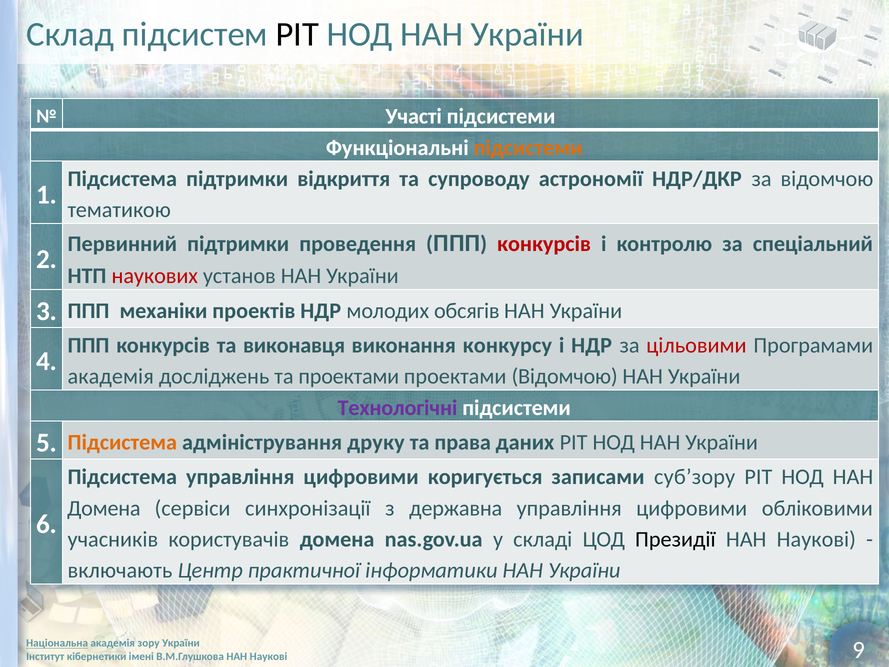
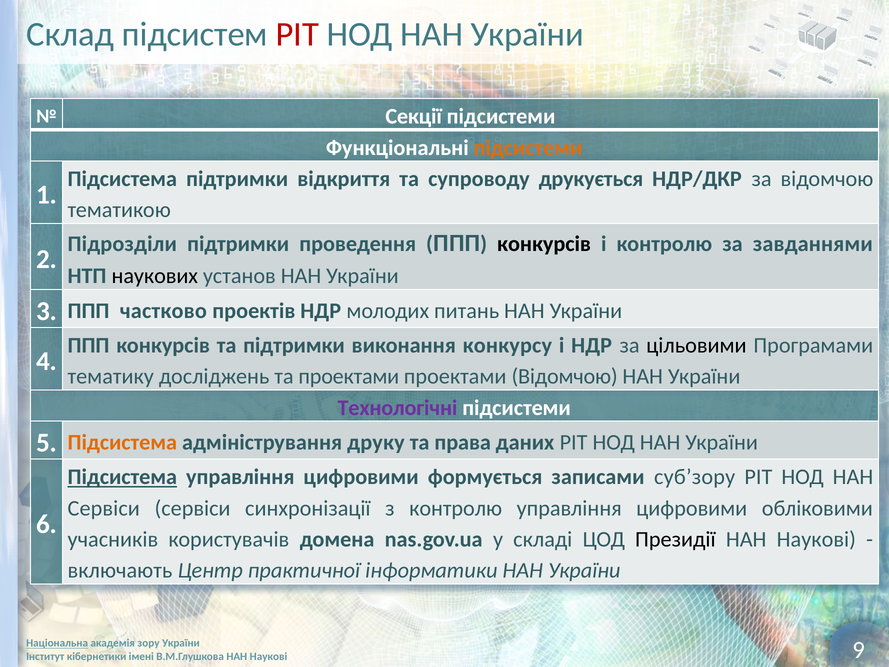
РІТ colour: black -> red (297, 34)
Участі: Участі -> Секції (414, 116)
астрономії: астрономії -> друкується (591, 179)
Первинний: Первинний -> Підрозділи (122, 244)
конкурсів colour: red -> black (544, 244)
спеціальний: спеціальний -> завданнями (813, 244)
наукових colour: red -> black (155, 276)
механіки: механіки -> частково (163, 311)
обсягів: обсягів -> питань (467, 311)
та виконавця: виконавця -> підтримки (294, 345)
цільовими colour: red -> black (696, 345)
академія: академія -> тематику (111, 376)
Підсистема underline: none -> present (122, 477)
коригується: коригується -> формується (485, 477)
Домена: Домена -> Сервіси (104, 508)
з державна: державна -> контролю (456, 508)
